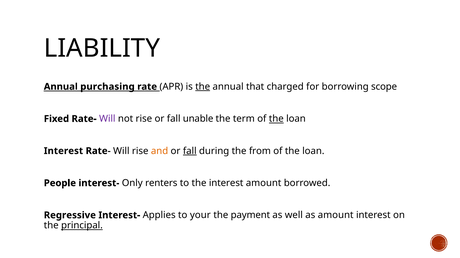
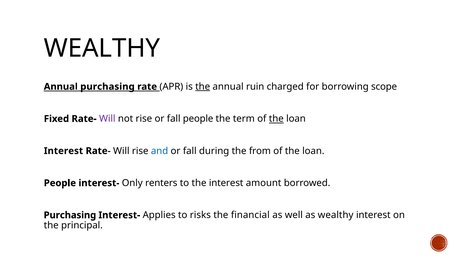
LIABILITY: LIABILITY -> WEALTHY (102, 48)
that: that -> ruin (255, 87)
fall unable: unable -> people (198, 119)
and colour: orange -> blue (160, 151)
fall underline: present -> none (190, 151)
Regressive: Regressive -> Purchasing (70, 216)
your: your -> risks (200, 216)
payment: payment -> financial (250, 216)
as amount: amount -> wealthy (336, 216)
principal underline: present -> none (82, 226)
